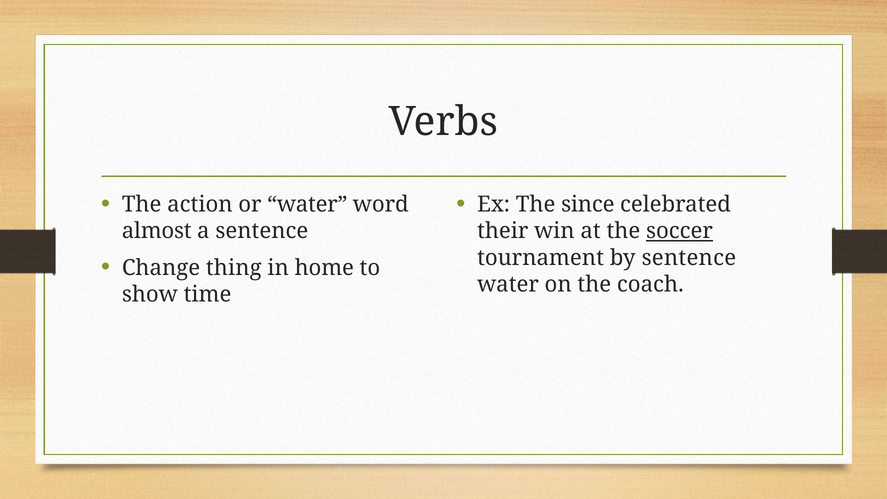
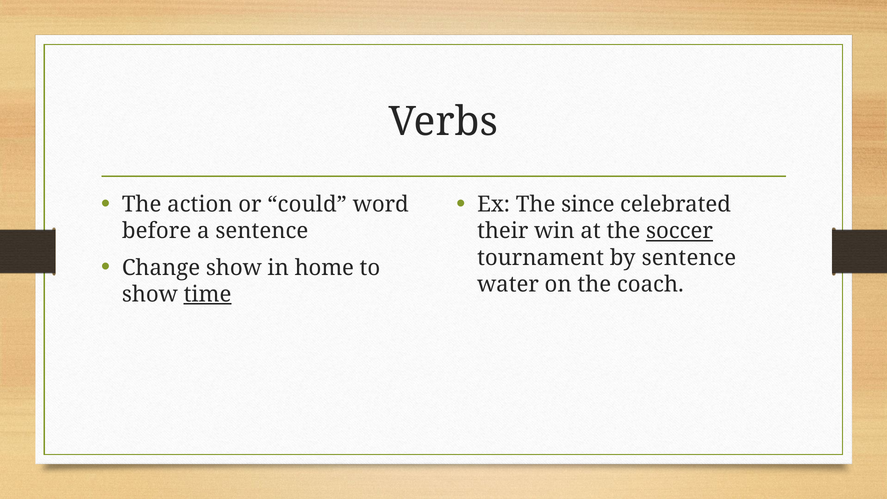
or water: water -> could (307, 204)
almost: almost -> before (157, 231)
Change thing: thing -> show (234, 268)
time underline: none -> present (208, 294)
